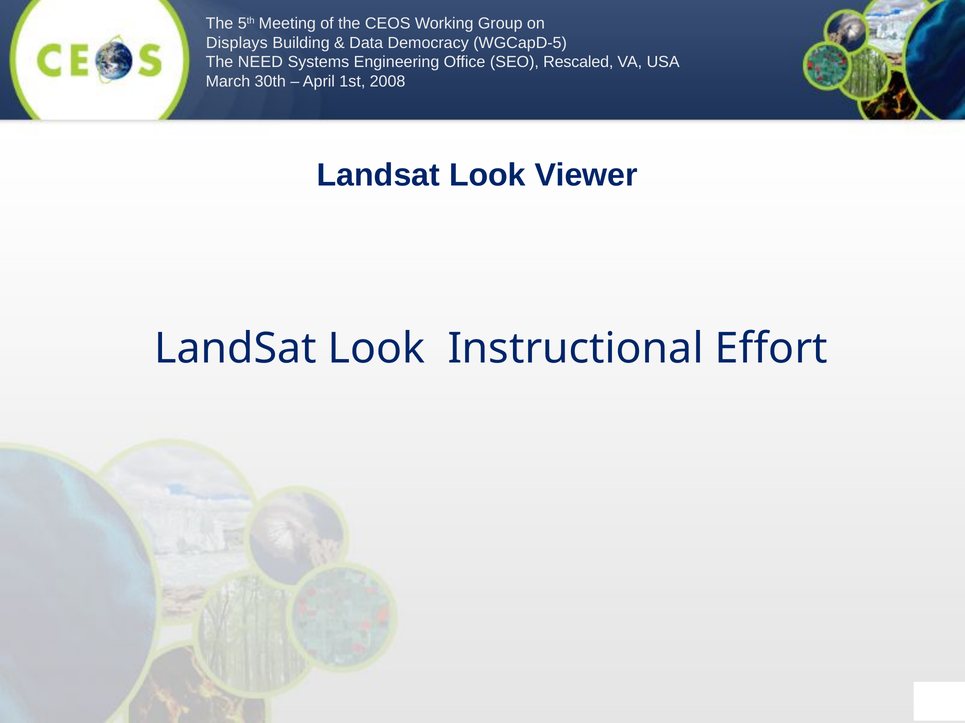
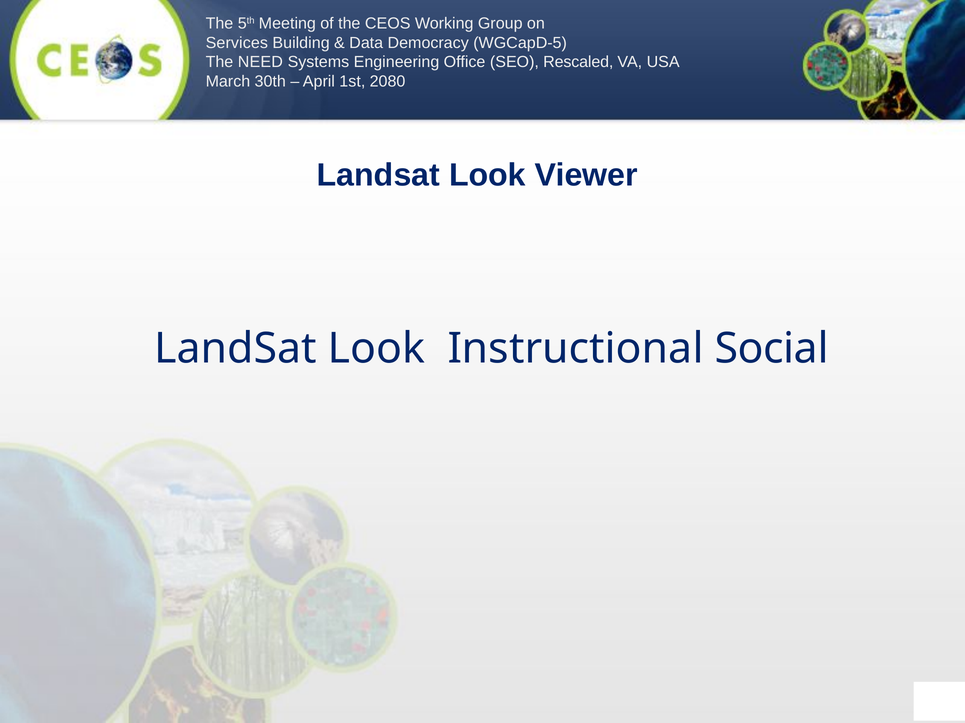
Displays: Displays -> Services (237, 43)
2008: 2008 -> 2080 (388, 81)
Effort: Effort -> Social (772, 349)
